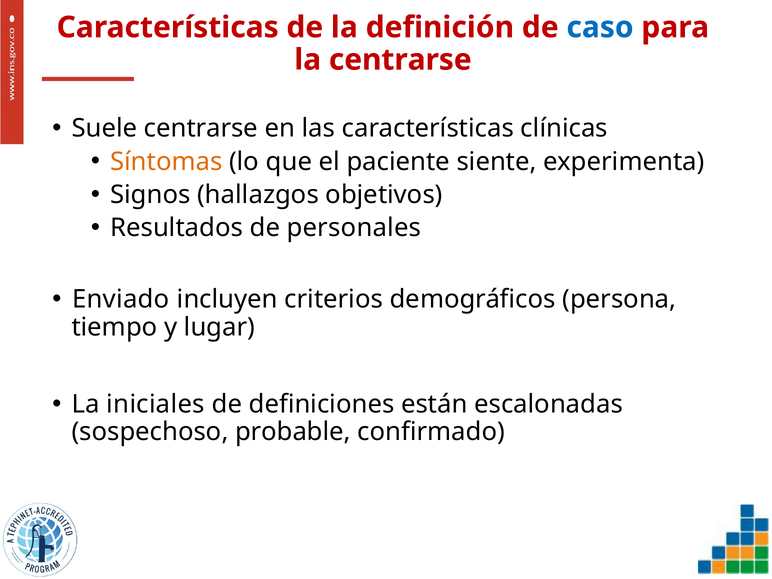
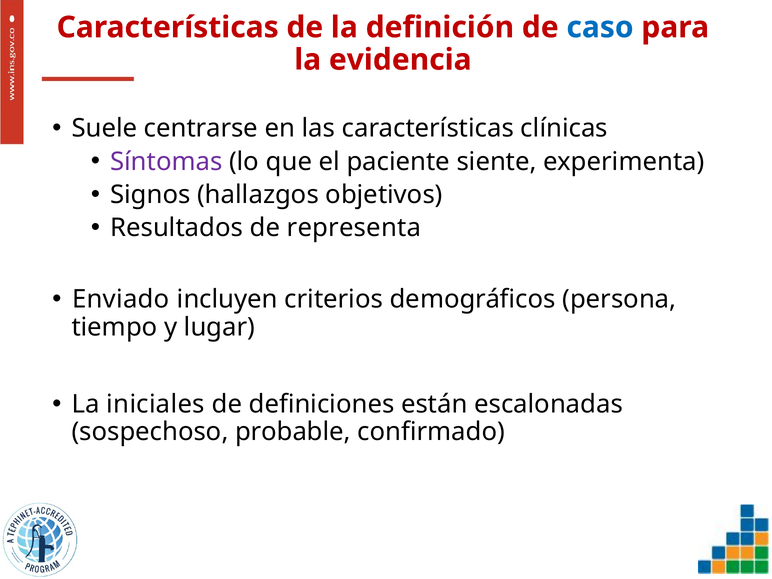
la centrarse: centrarse -> evidencia (400, 60)
Síntomas colour: orange -> purple (166, 162)
personales: personales -> representa (354, 228)
